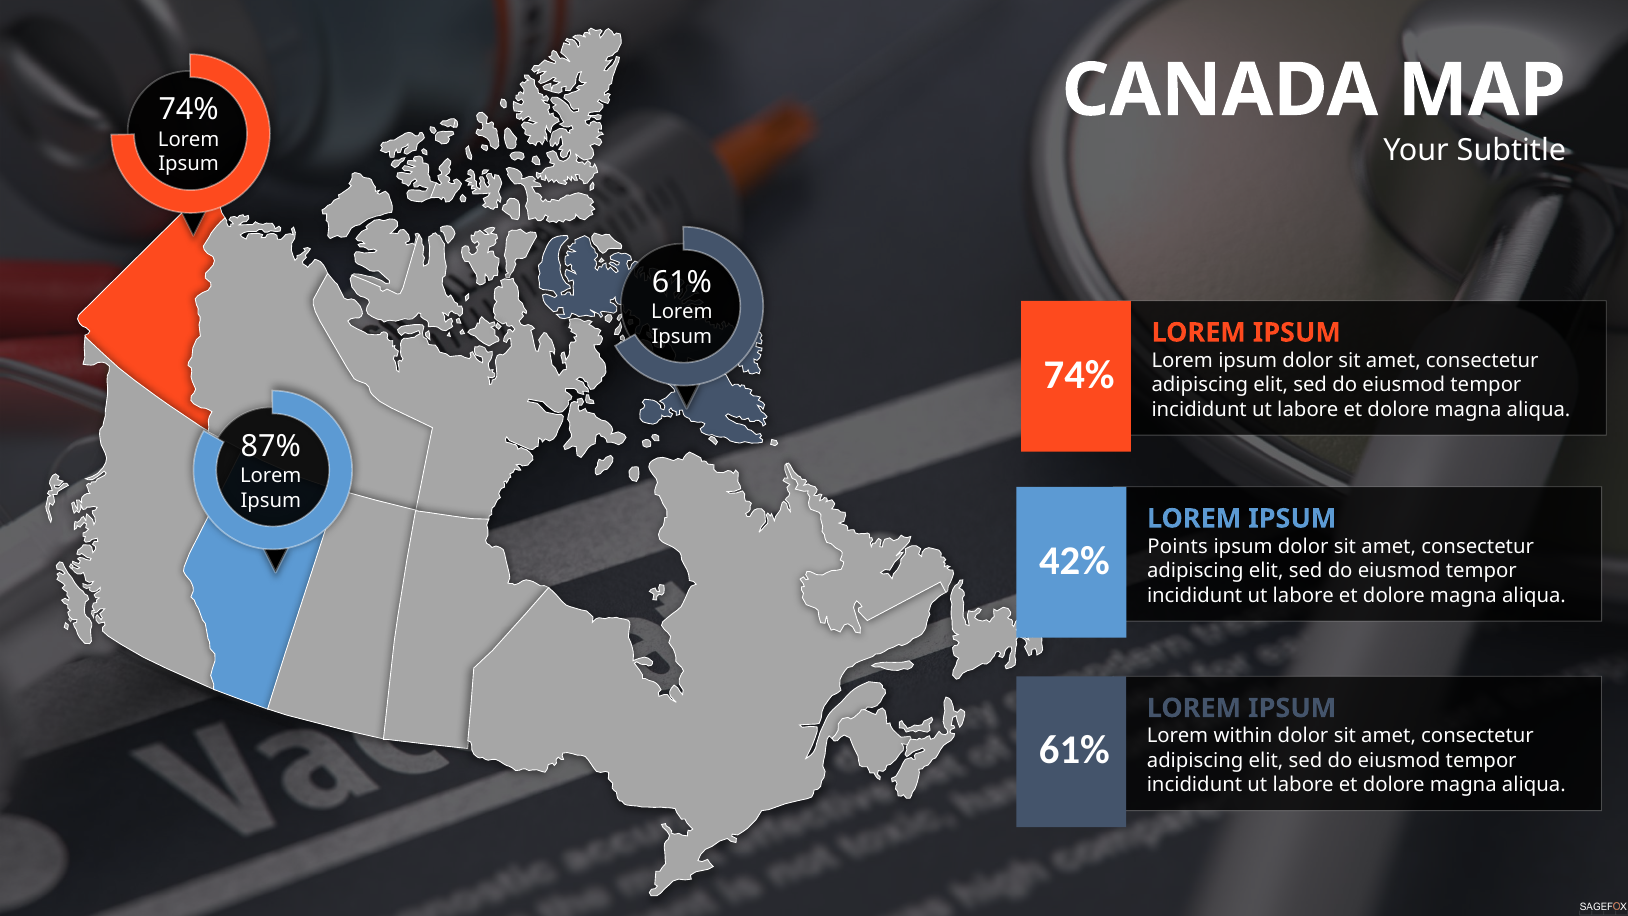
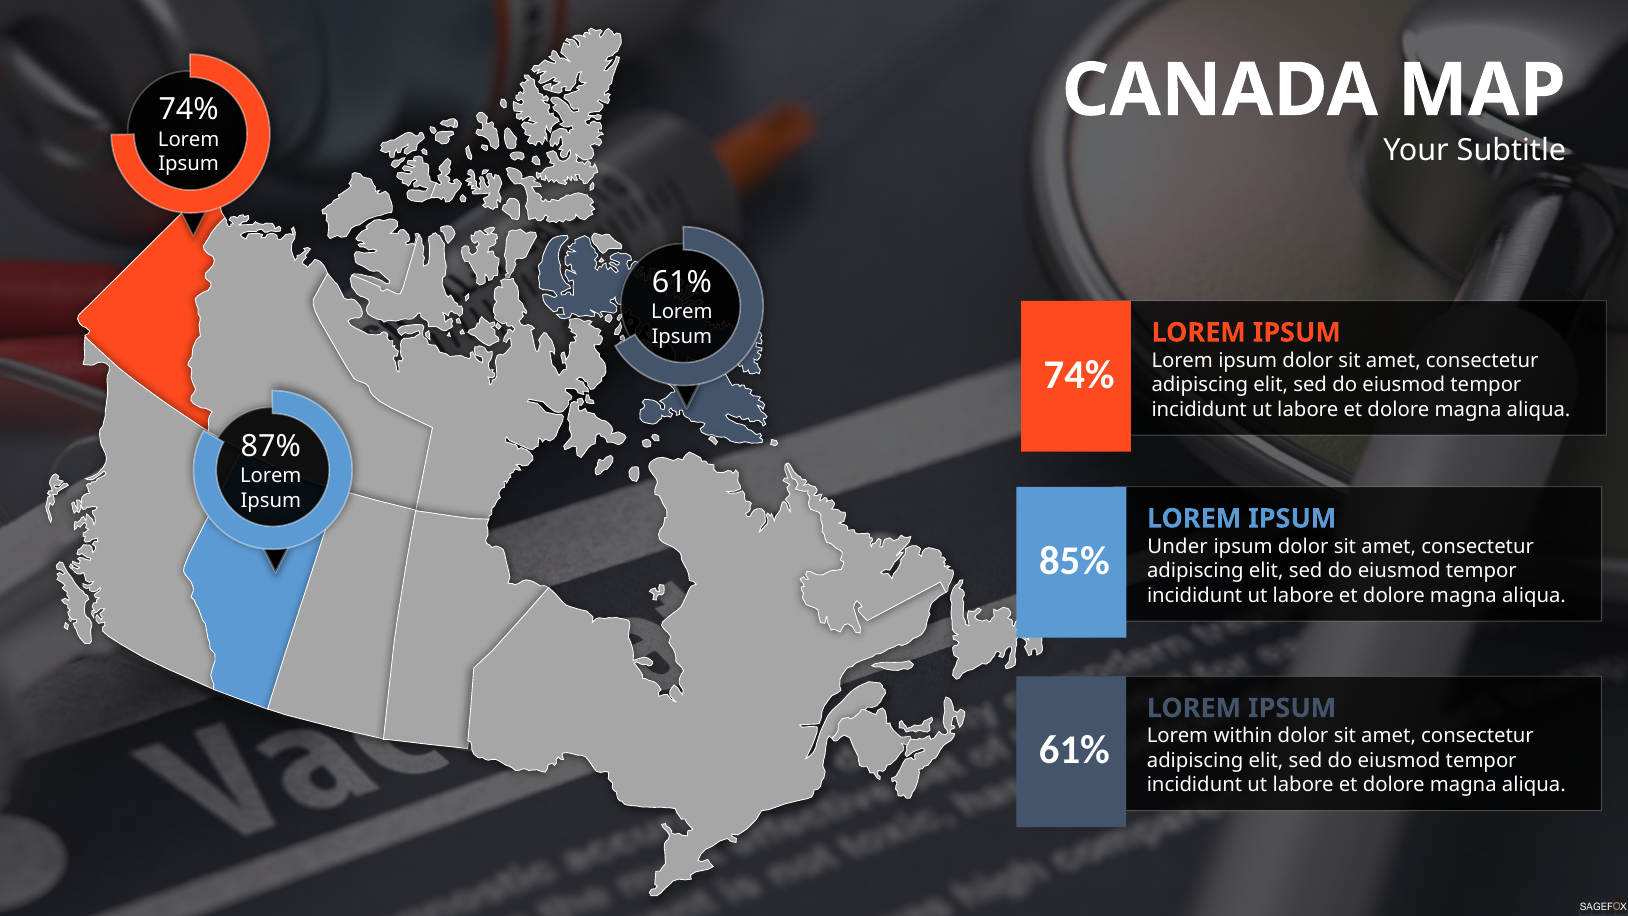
Points: Points -> Under (1178, 546)
42%: 42% -> 85% (1075, 561)
